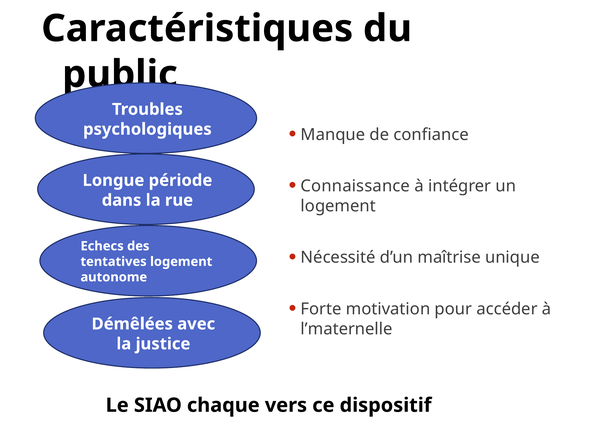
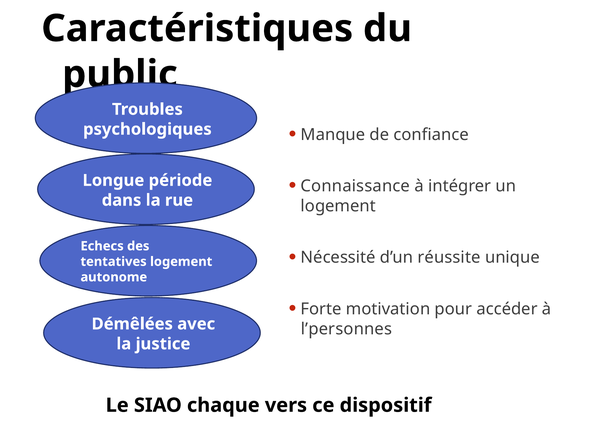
maîtrise: maîtrise -> réussite (449, 258)
l’maternelle: l’maternelle -> l’personnes (346, 329)
